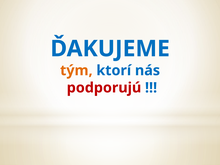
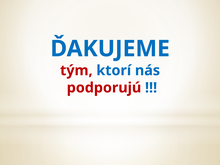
tým colour: orange -> red (76, 70)
